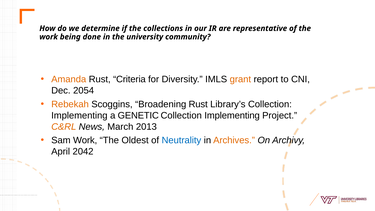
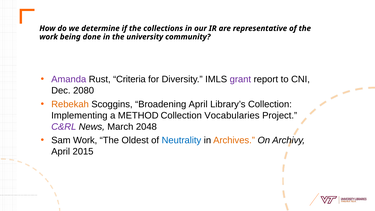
Amanda colour: orange -> purple (69, 79)
grant colour: orange -> purple (240, 79)
2054: 2054 -> 2080 (84, 91)
Broadening Rust: Rust -> April (198, 104)
GENETIC: GENETIC -> METHOD (138, 115)
Implementing: Implementing -> Vocabularies (232, 115)
C&RL colour: orange -> purple (64, 127)
2013: 2013 -> 2048 (146, 127)
2042: 2042 -> 2015 (83, 152)
